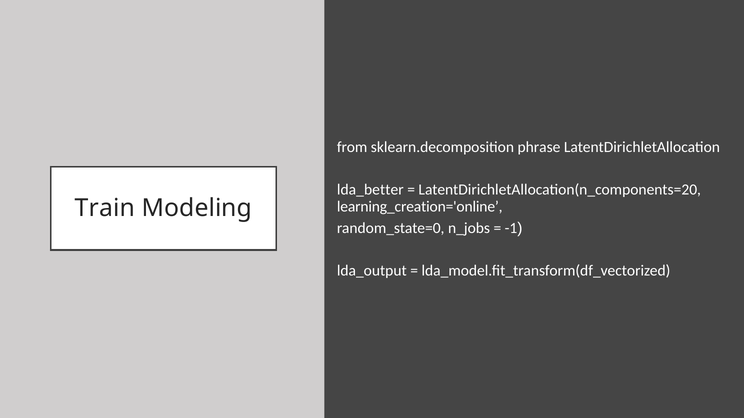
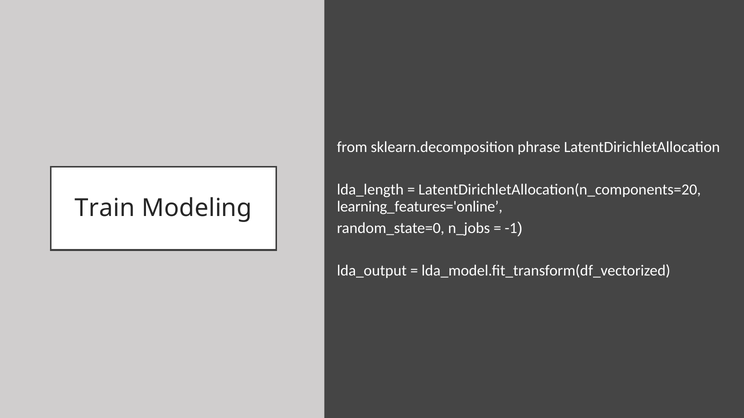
lda_better: lda_better -> lda_length (370, 190)
learning_creation='online: learning_creation='online -> learning_features='online (420, 207)
